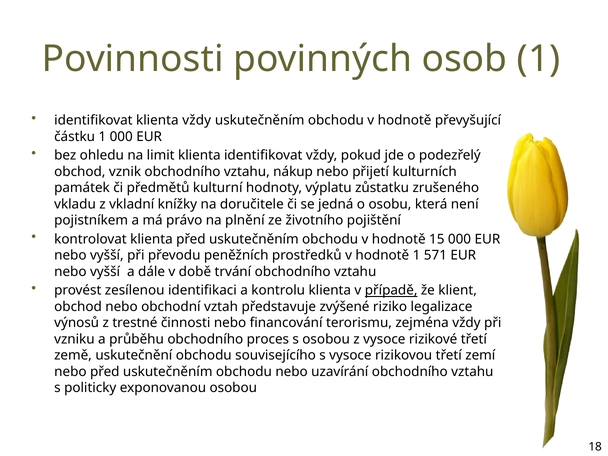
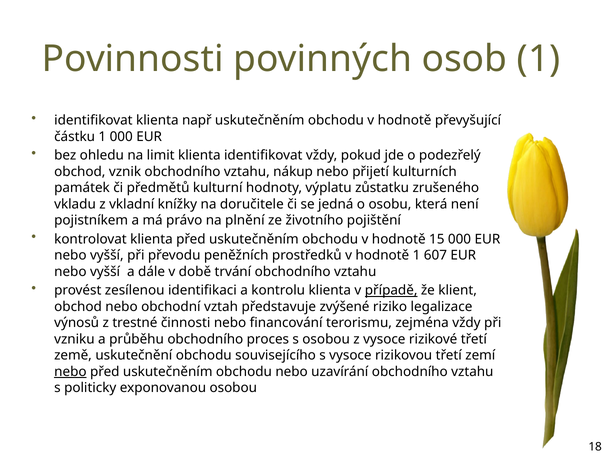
klienta vždy: vždy -> např (197, 120)
571: 571 -> 607 (435, 255)
nebo underline: none -> present (70, 372)
